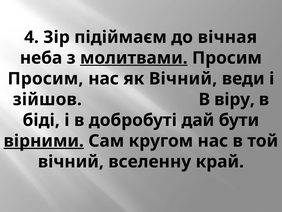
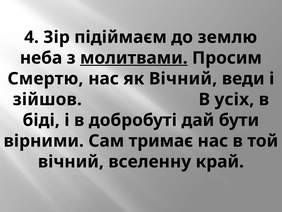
вічная: вічная -> землю (227, 37)
Просим: Просим -> Смертю (45, 79)
віру: віру -> усіх (234, 99)
вірними underline: present -> none (44, 141)
кругом: кругом -> тримає (161, 141)
